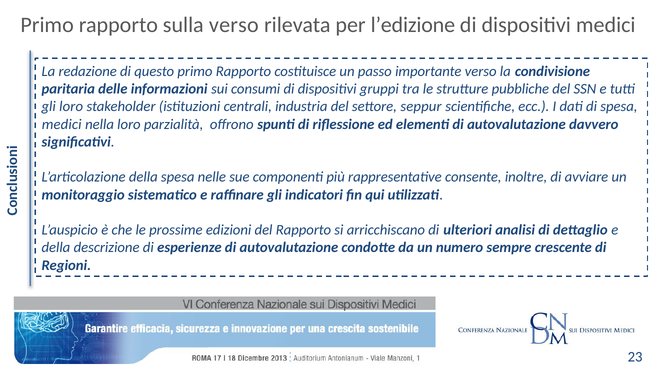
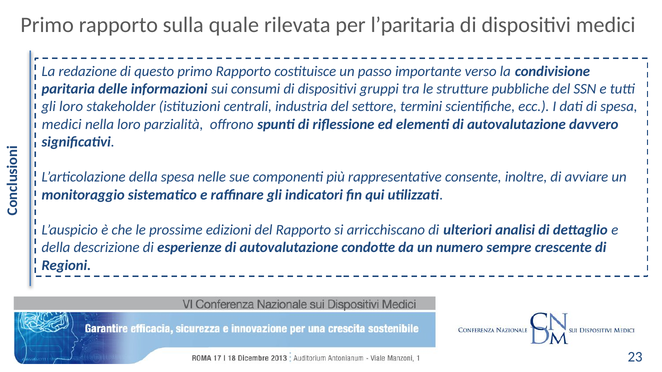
sulla verso: verso -> quale (234, 25)
l’edizione: l’edizione -> l’paritaria (413, 25)
seppur: seppur -> termini (421, 107)
